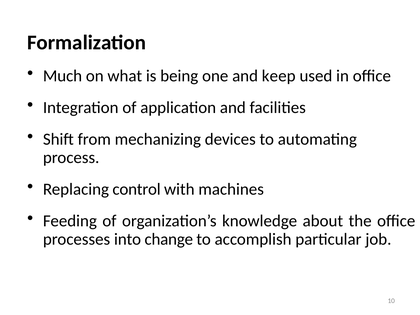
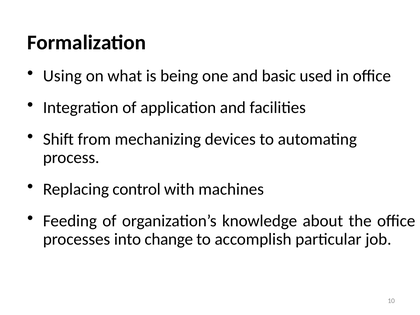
Much: Much -> Using (62, 76)
keep: keep -> basic (279, 76)
